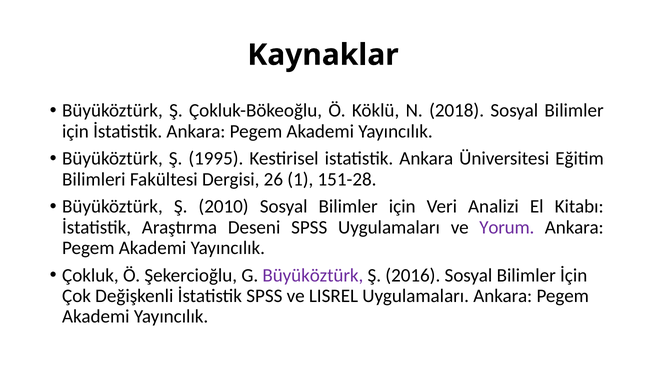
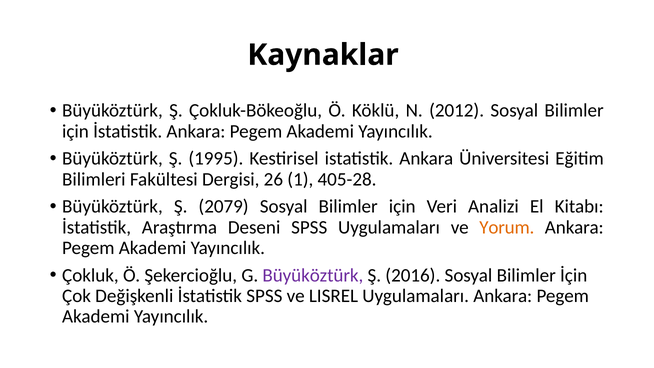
2018: 2018 -> 2012 (457, 111)
151-28: 151-28 -> 405-28 (347, 179)
2010: 2010 -> 2079 (224, 207)
Yorum colour: purple -> orange (507, 227)
